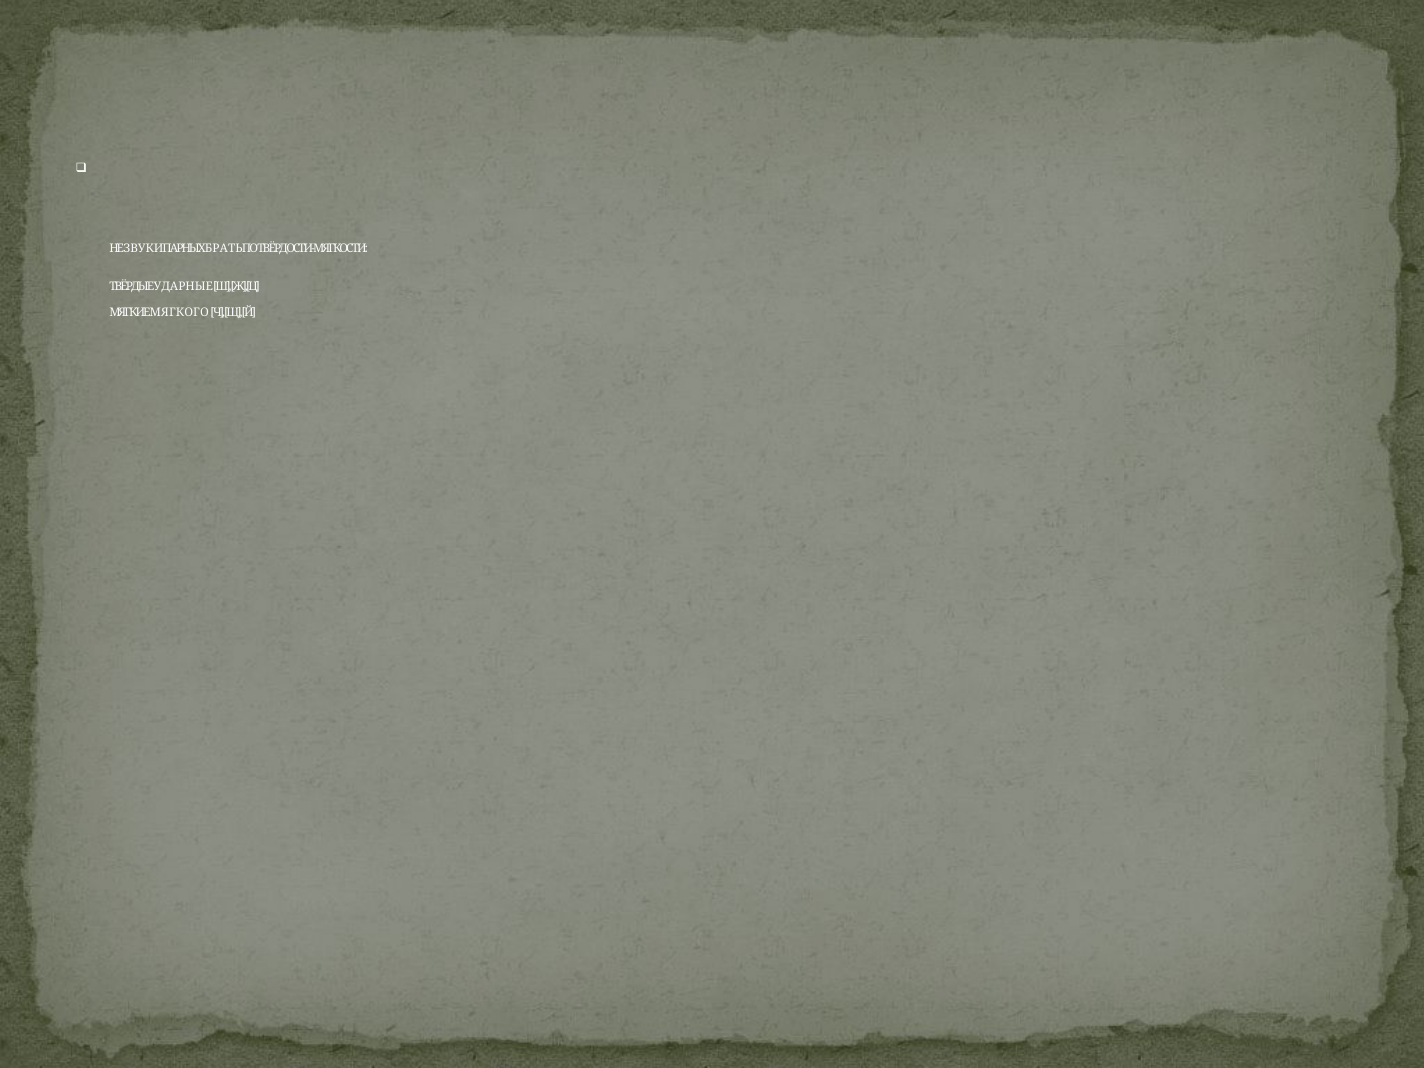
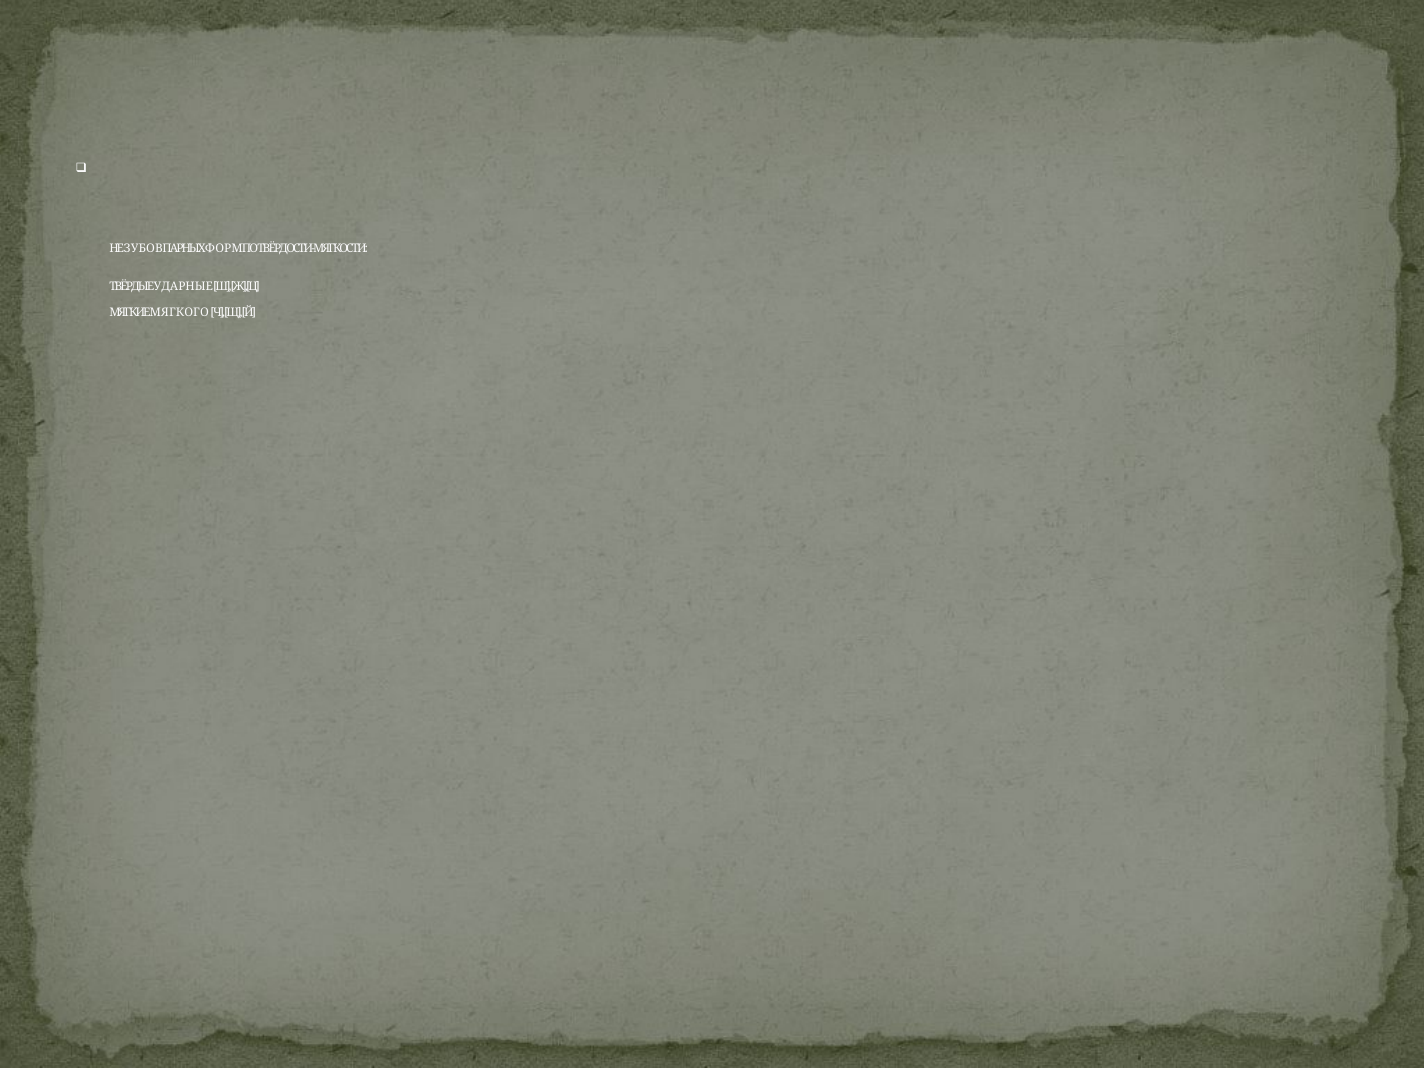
ЗВУКИ: ЗВУКИ -> ЗУБОВ (143, 248)
БРАТЬ: БРАТЬ -> ФОРМ (224, 248)
